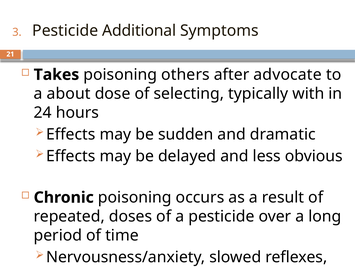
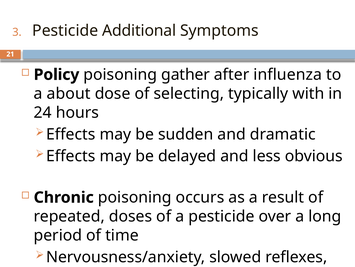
Takes: Takes -> Policy (56, 74)
others: others -> gather (186, 74)
advocate: advocate -> influenza (288, 74)
